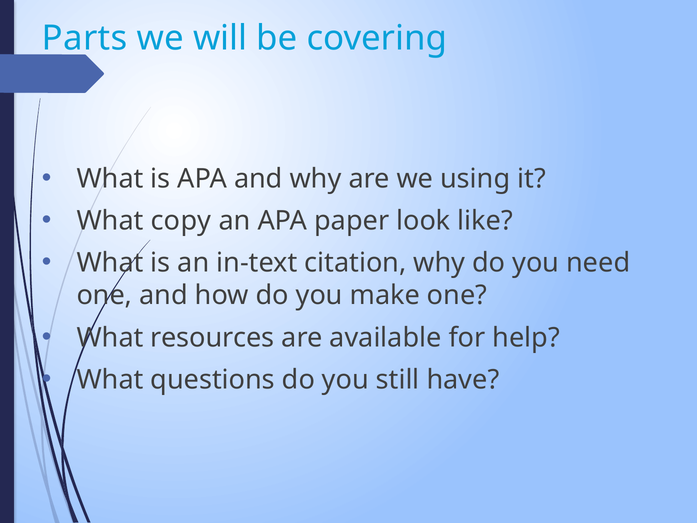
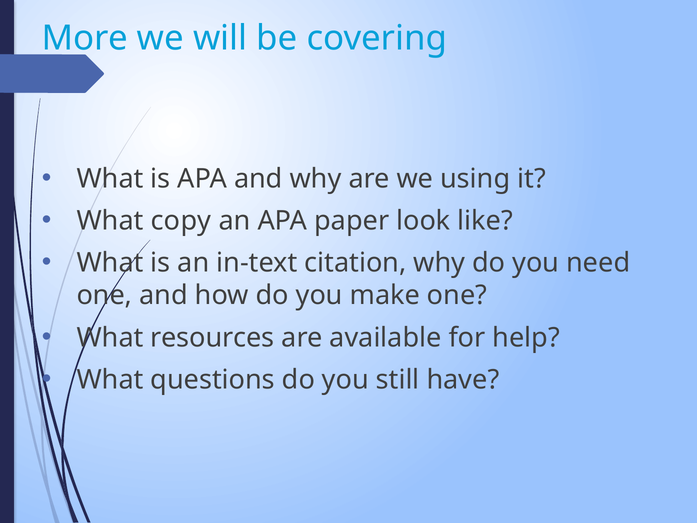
Parts: Parts -> More (85, 38)
